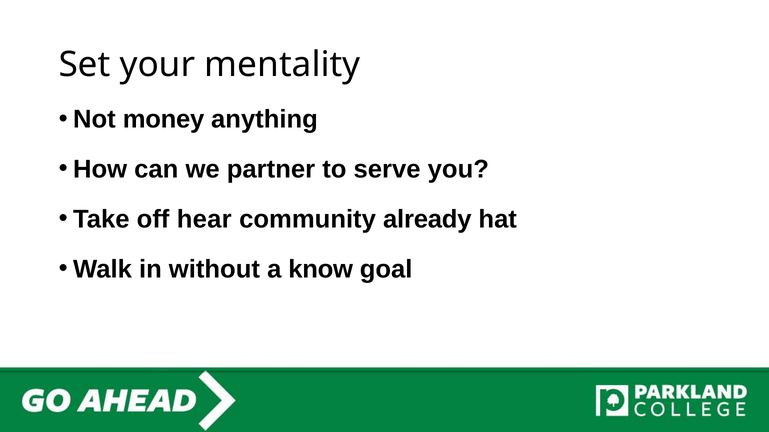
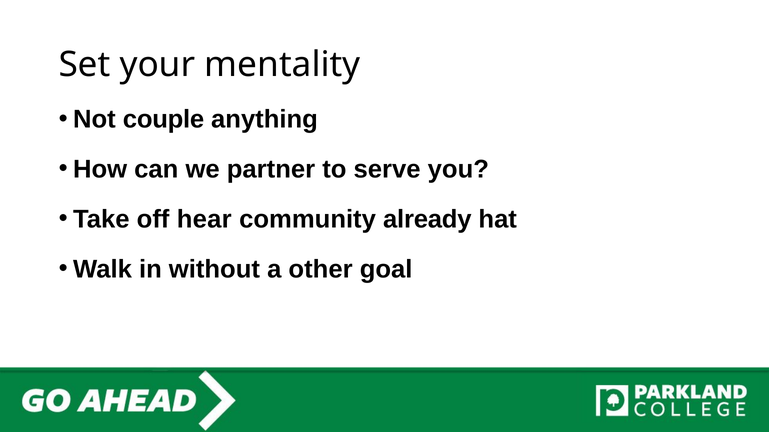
money: money -> couple (164, 120)
know: know -> other (321, 270)
